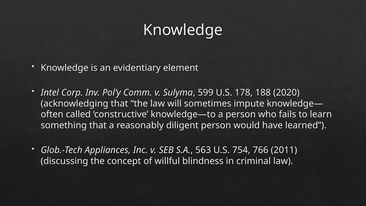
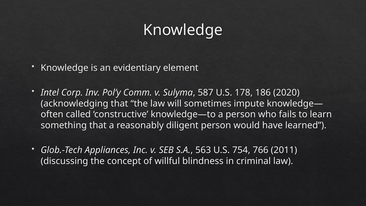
599: 599 -> 587 (206, 92)
188: 188 -> 186 (263, 92)
